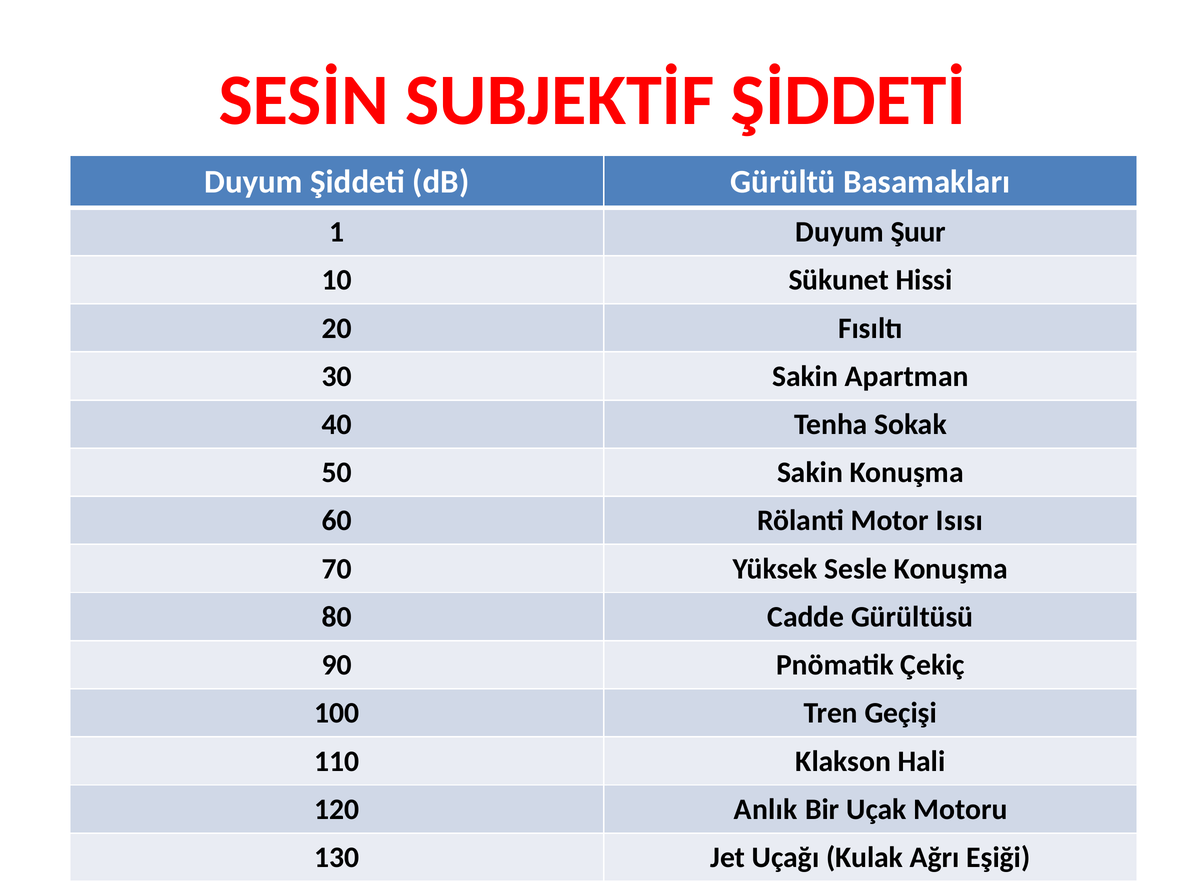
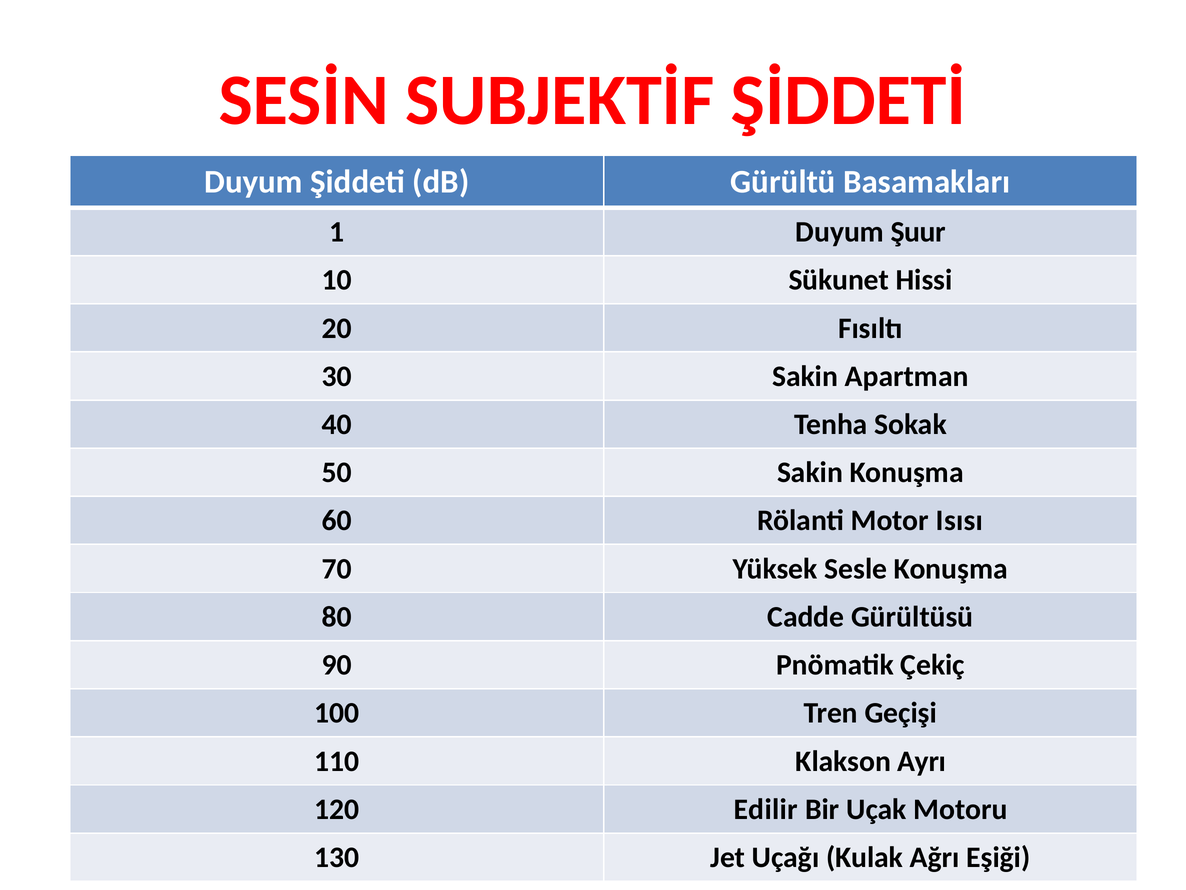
Hali: Hali -> Ayrı (922, 761)
Anlık: Anlık -> Edilir (766, 809)
